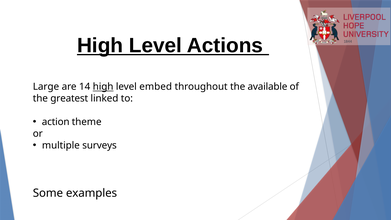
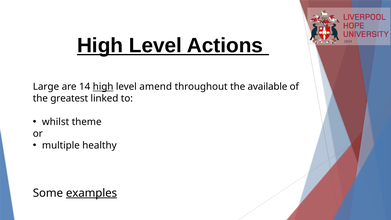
embed: embed -> amend (156, 87)
action: action -> whilst (56, 122)
surveys: surveys -> healthy (99, 145)
examples underline: none -> present (92, 193)
